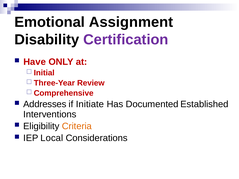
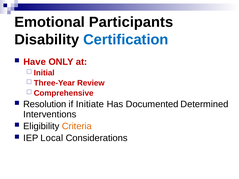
Assignment: Assignment -> Participants (131, 22)
Certification colour: purple -> blue (126, 40)
Addresses: Addresses -> Resolution (45, 104)
Established: Established -> Determined (204, 104)
